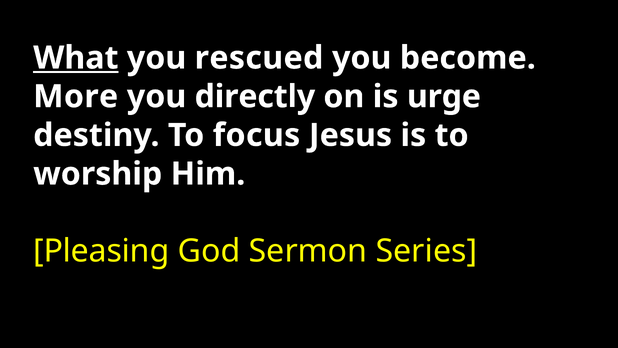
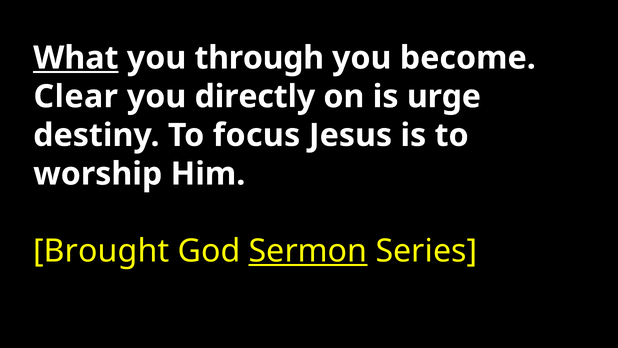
rescued: rescued -> through (259, 58)
More: More -> Clear (76, 97)
Pleasing: Pleasing -> Brought (101, 251)
Sermon underline: none -> present (308, 251)
